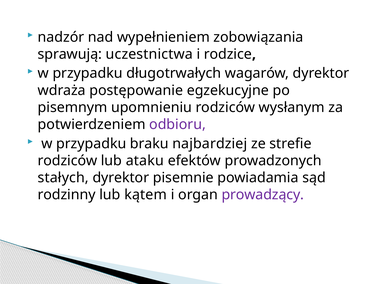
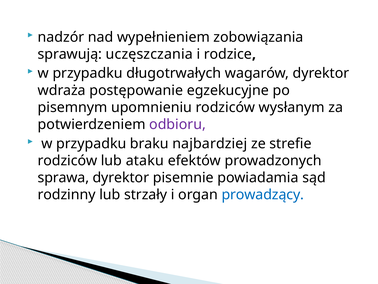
uczestnictwa: uczestnictwa -> uczęszczania (149, 54)
stałych: stałych -> sprawa (63, 177)
kątem: kątem -> strzały (146, 194)
prowadzący colour: purple -> blue (263, 194)
